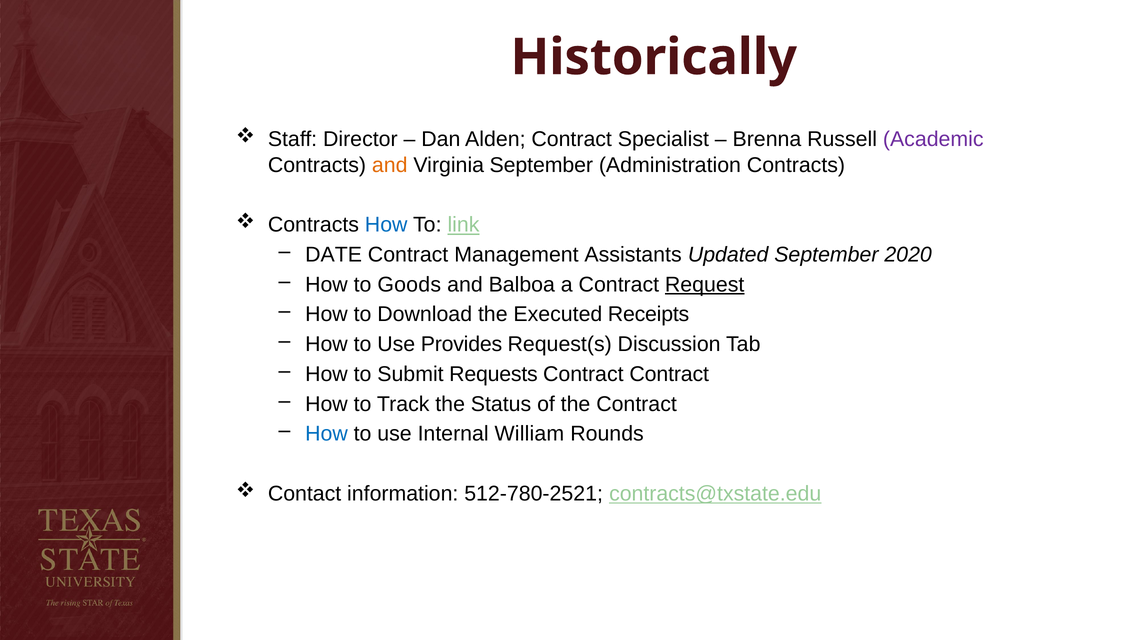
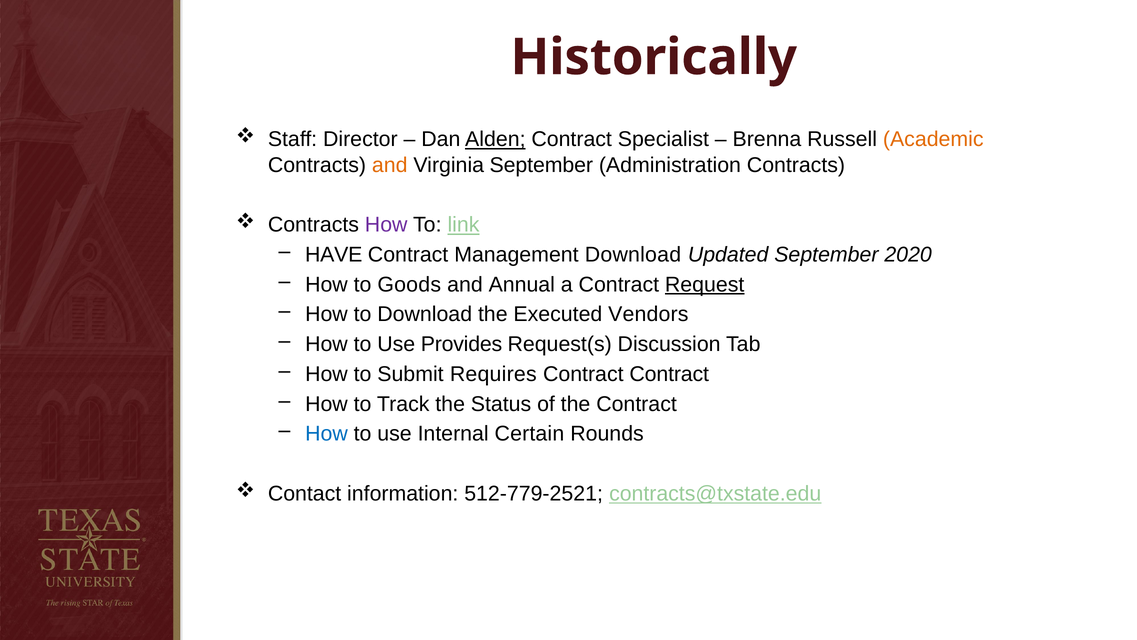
Alden underline: none -> present (495, 139)
Academic colour: purple -> orange (933, 139)
How colour: blue -> purple (386, 225)
DATE: DATE -> HAVE (334, 254)
Management Assistants: Assistants -> Download (633, 254)
Balboa: Balboa -> Annual (522, 284)
Receipts: Receipts -> Vendors (648, 314)
Requests: Requests -> Requires (493, 374)
William: William -> Certain (529, 434)
512-780-2521: 512-780-2521 -> 512-779-2521 (534, 493)
